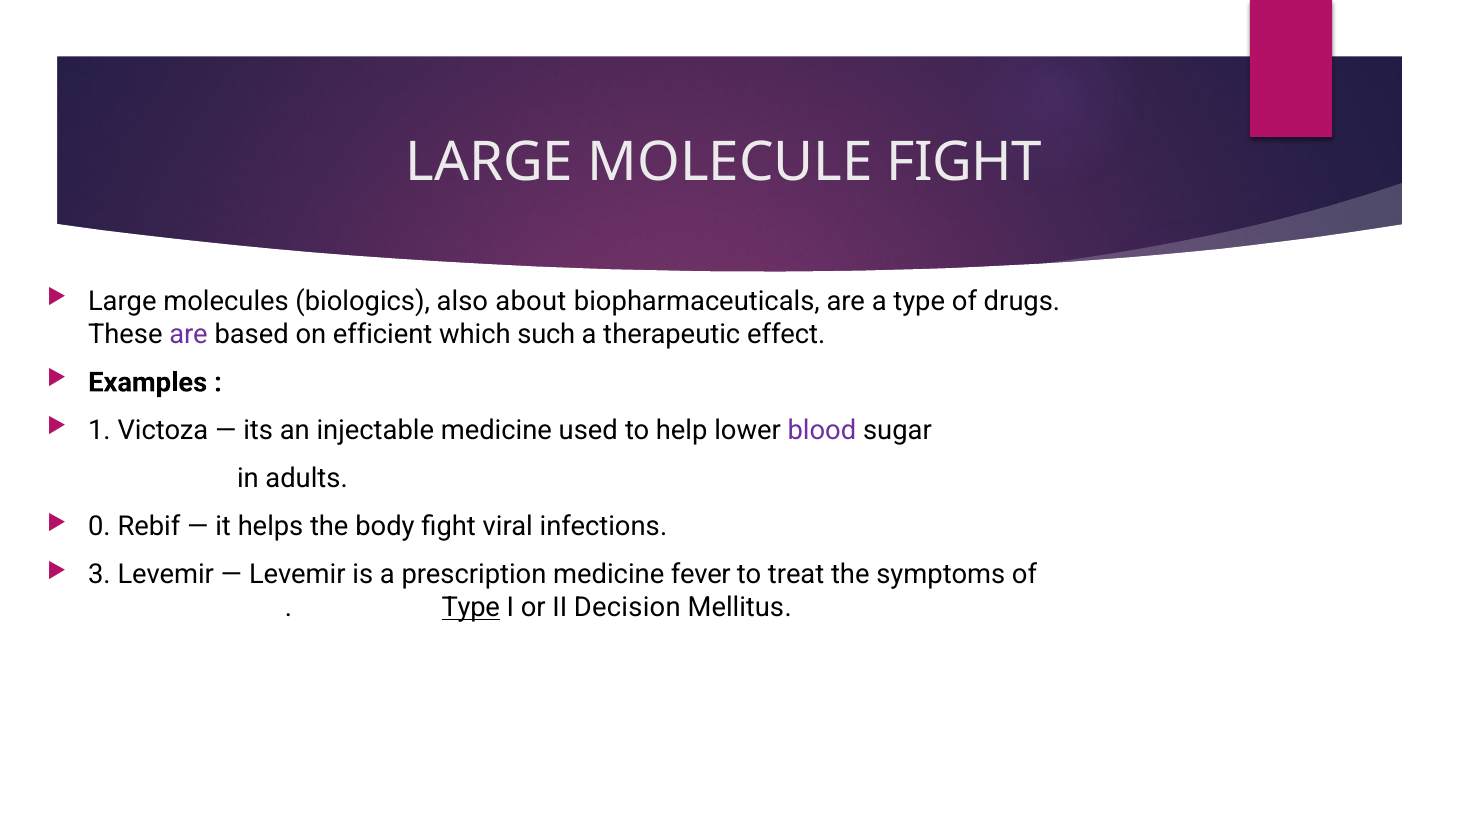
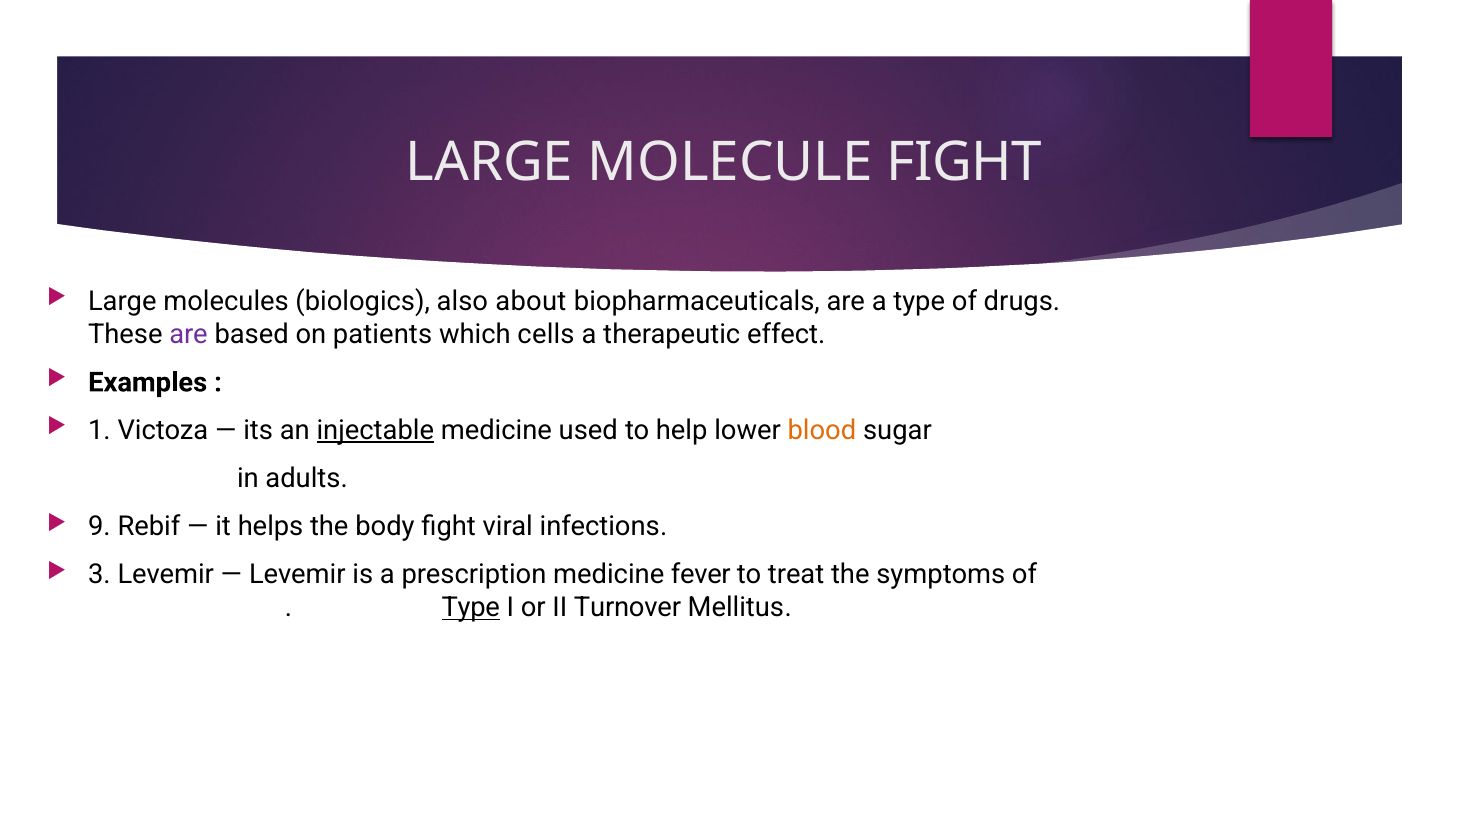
efficient: efficient -> patients (383, 334)
such: such -> cells (546, 334)
injectable underline: none -> present (375, 430)
blood colour: purple -> orange (822, 430)
0: 0 -> 9 (99, 526)
Decision: Decision -> Turnover (628, 607)
